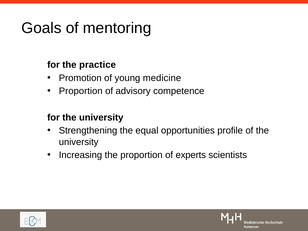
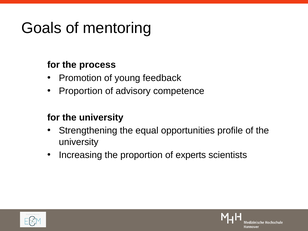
practice: practice -> process (98, 65)
medicine: medicine -> feedback (162, 78)
